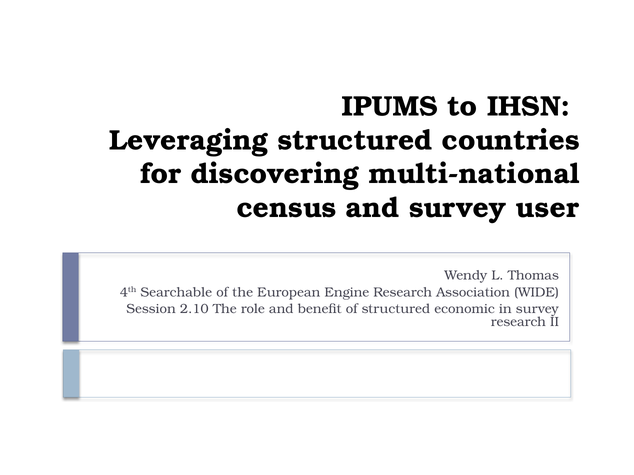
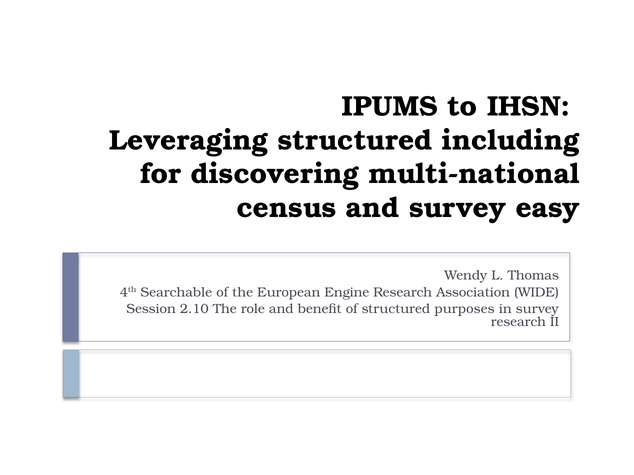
countries: countries -> including (511, 140)
user: user -> easy (548, 208)
economic: economic -> purposes (464, 309)
